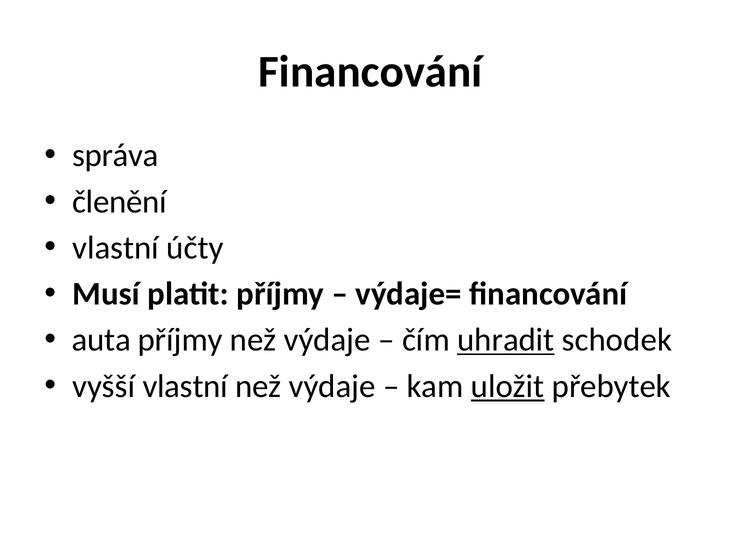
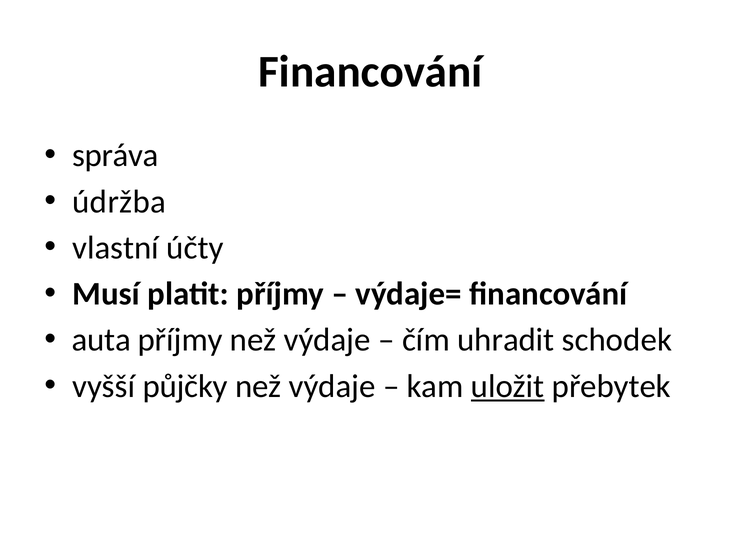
členění: členění -> údržba (119, 202)
uhradit underline: present -> none (506, 340)
vyšší vlastní: vlastní -> půjčky (185, 386)
